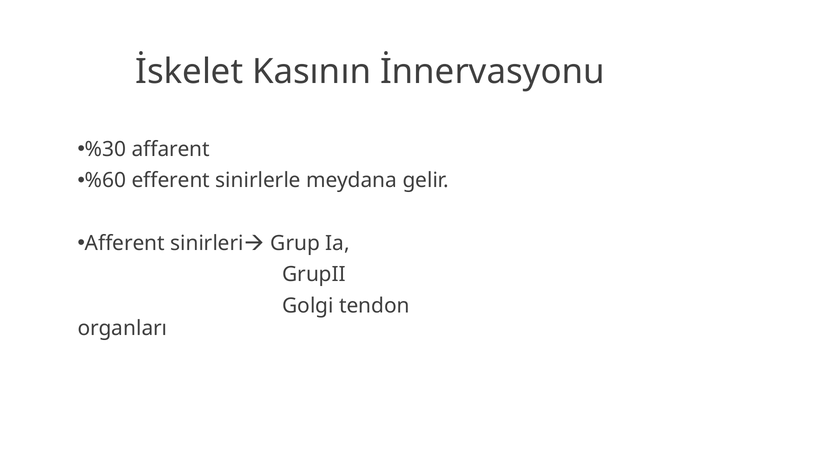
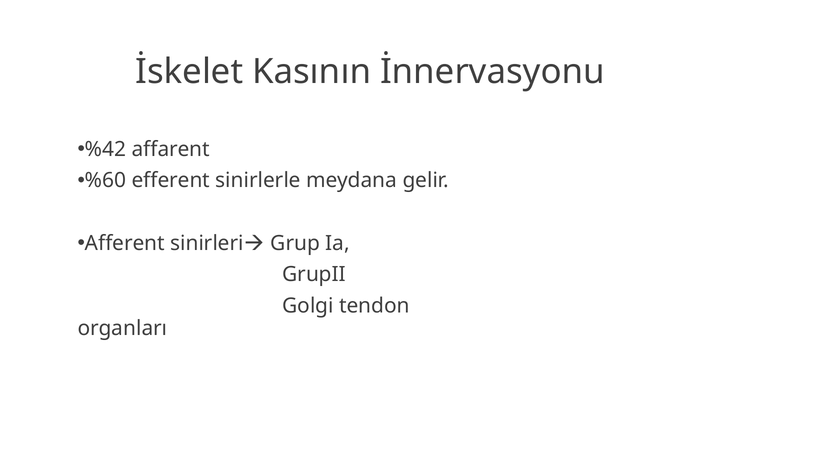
%30: %30 -> %42 (105, 149)
